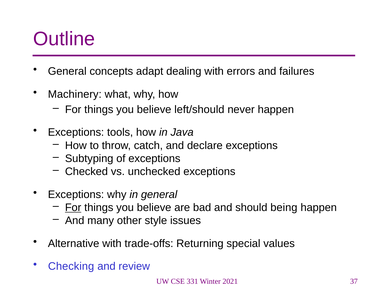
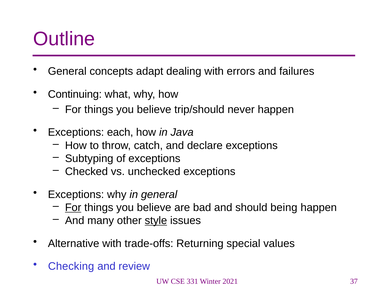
Machinery: Machinery -> Continuing (75, 94)
left/should: left/should -> trip/should (199, 109)
tools: tools -> each (120, 132)
style underline: none -> present (156, 220)
